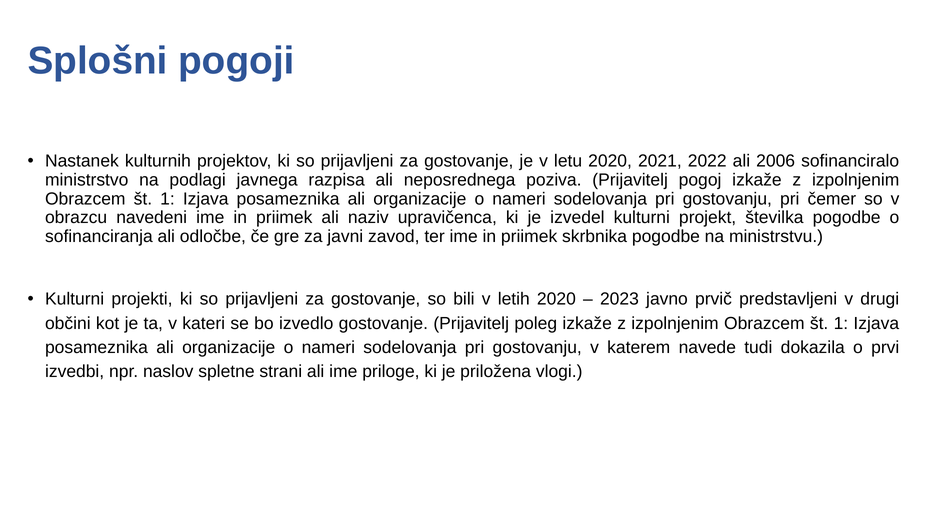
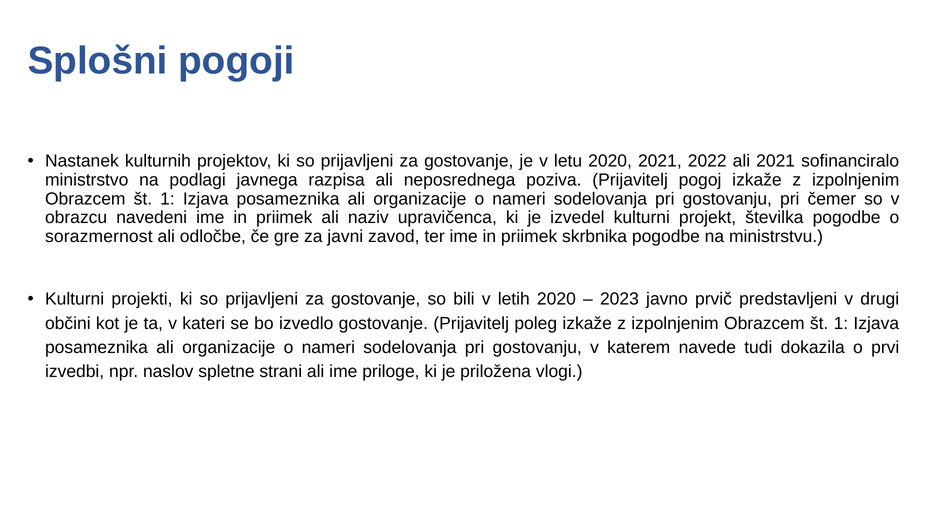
ali 2006: 2006 -> 2021 (776, 161)
sofinanciranja: sofinanciranja -> sorazmernost (99, 237)
